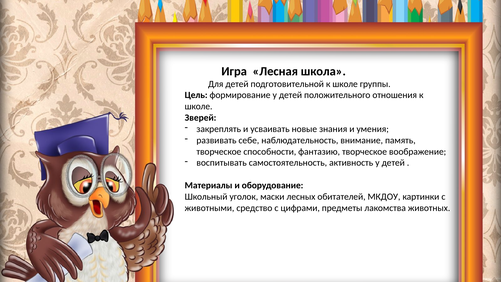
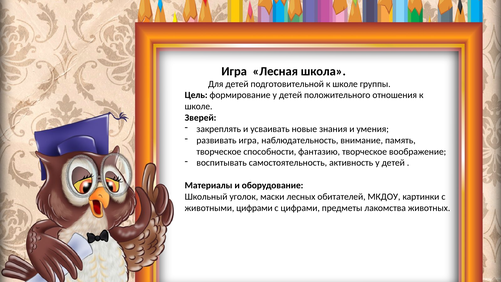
развивать себе: себе -> игра (249, 140)
животными средство: средство -> цифрами (254, 208)
